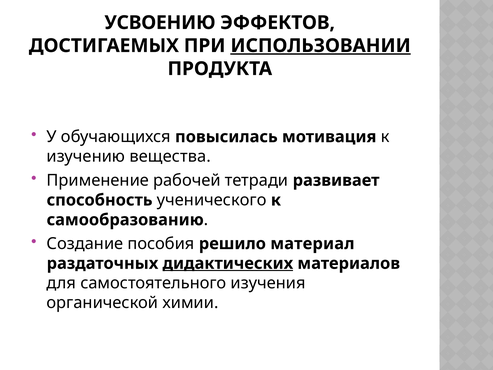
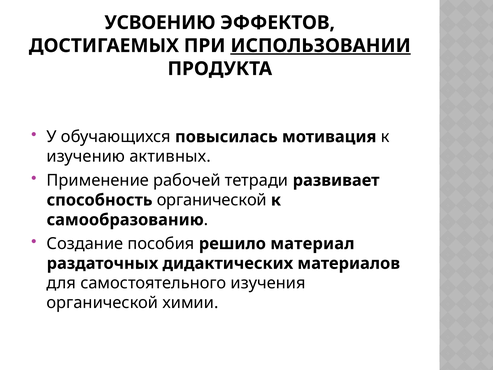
вещества: вещества -> активных (170, 156)
способность ученического: ученического -> органической (212, 200)
дидактических underline: present -> none (228, 263)
